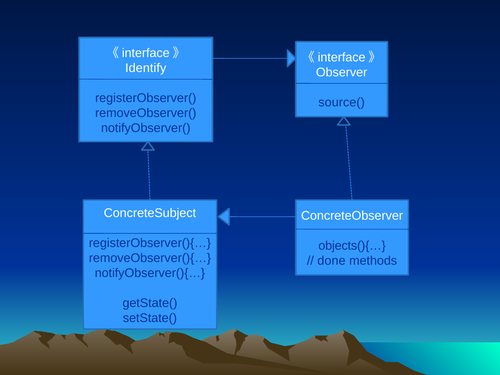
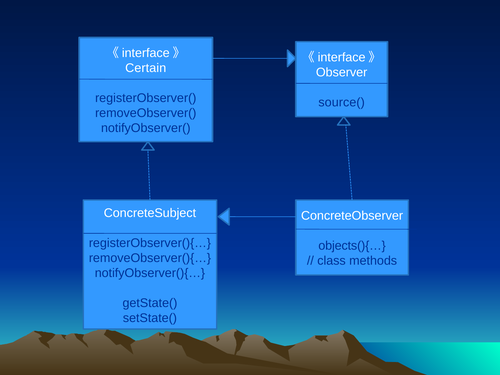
Identify: Identify -> Certain (146, 68)
done: done -> class (332, 261)
